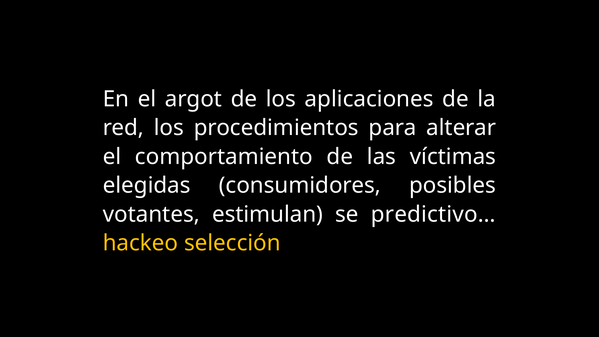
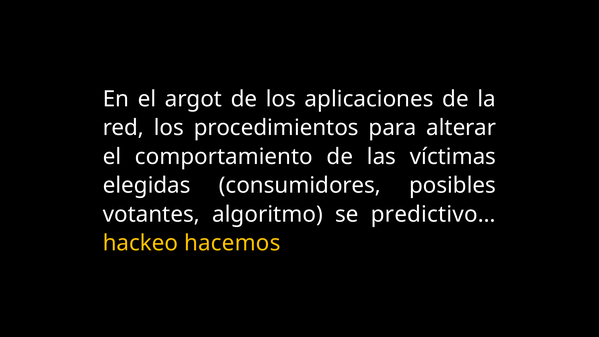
estimulan: estimulan -> algoritmo (267, 214)
selección: selección -> hacemos (232, 243)
